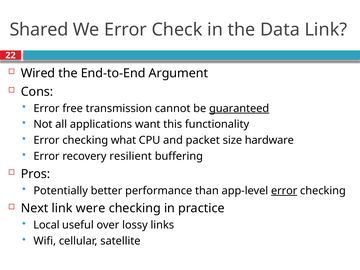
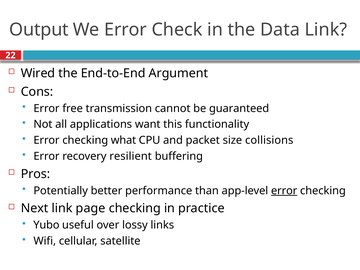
Shared: Shared -> Output (39, 30)
guaranteed underline: present -> none (239, 108)
hardware: hardware -> collisions (269, 140)
were: were -> page (91, 208)
Local: Local -> Yubo (46, 225)
